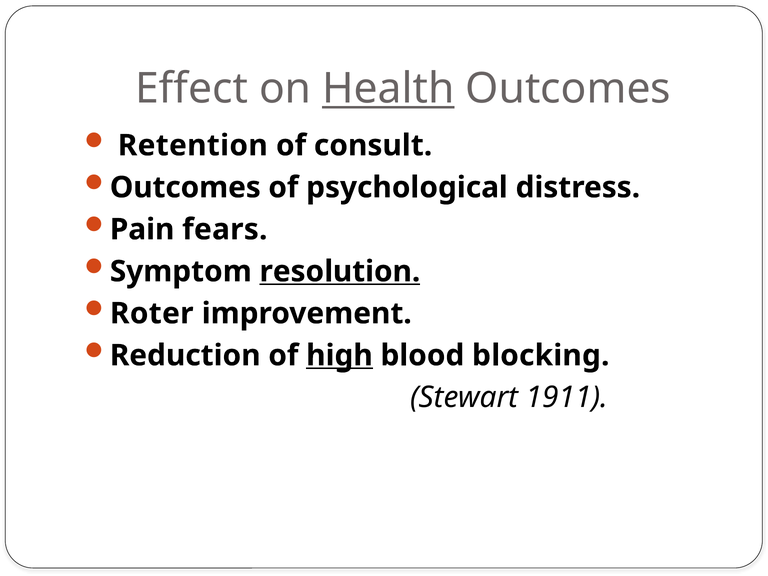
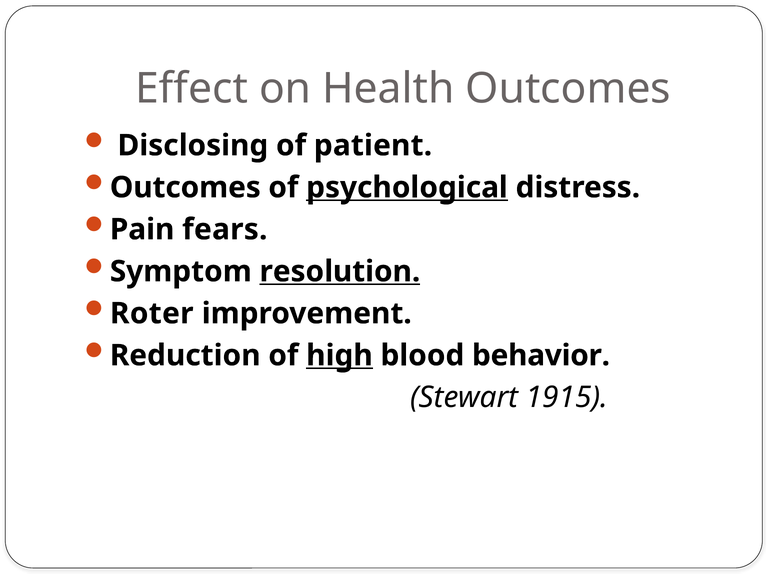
Health underline: present -> none (388, 89)
Retention: Retention -> Disclosing (193, 145)
consult: consult -> patient (373, 145)
psychological underline: none -> present (407, 187)
blocking: blocking -> behavior (541, 355)
1911: 1911 -> 1915 (567, 397)
